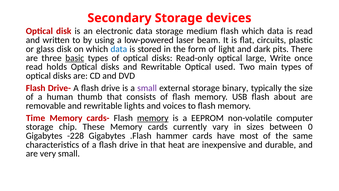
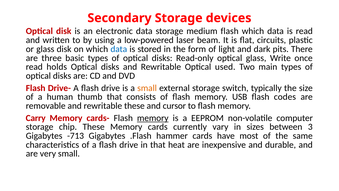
basic underline: present -> none (75, 58)
optical large: large -> glass (256, 58)
small colour: purple -> orange (147, 88)
binary: binary -> switch (235, 88)
about: about -> codes (285, 97)
rewritable lights: lights -> these (134, 106)
voices: voices -> cursor (174, 106)
Time: Time -> Carry (36, 118)
0: 0 -> 3 (310, 127)
-228: -228 -> -713 (76, 136)
